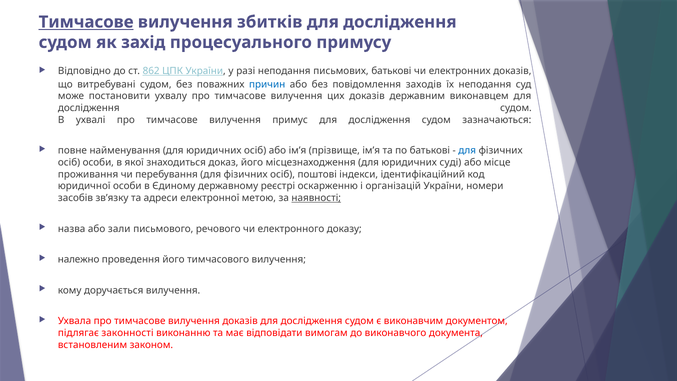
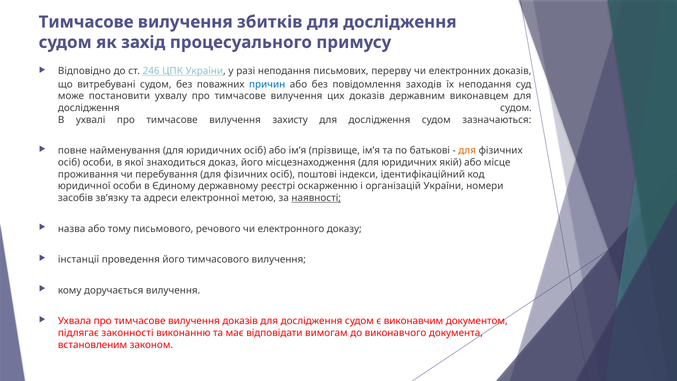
Тимчасове underline: present -> none (86, 22)
862: 862 -> 246 (151, 71)
письмових батькові: батькові -> перерву (391, 71)
примус: примус -> захисту (290, 120)
для colour: blue -> orange (467, 151)
суді: суді -> якій (451, 162)
зали: зали -> тому (119, 229)
належно: належно -> інстанції (79, 259)
